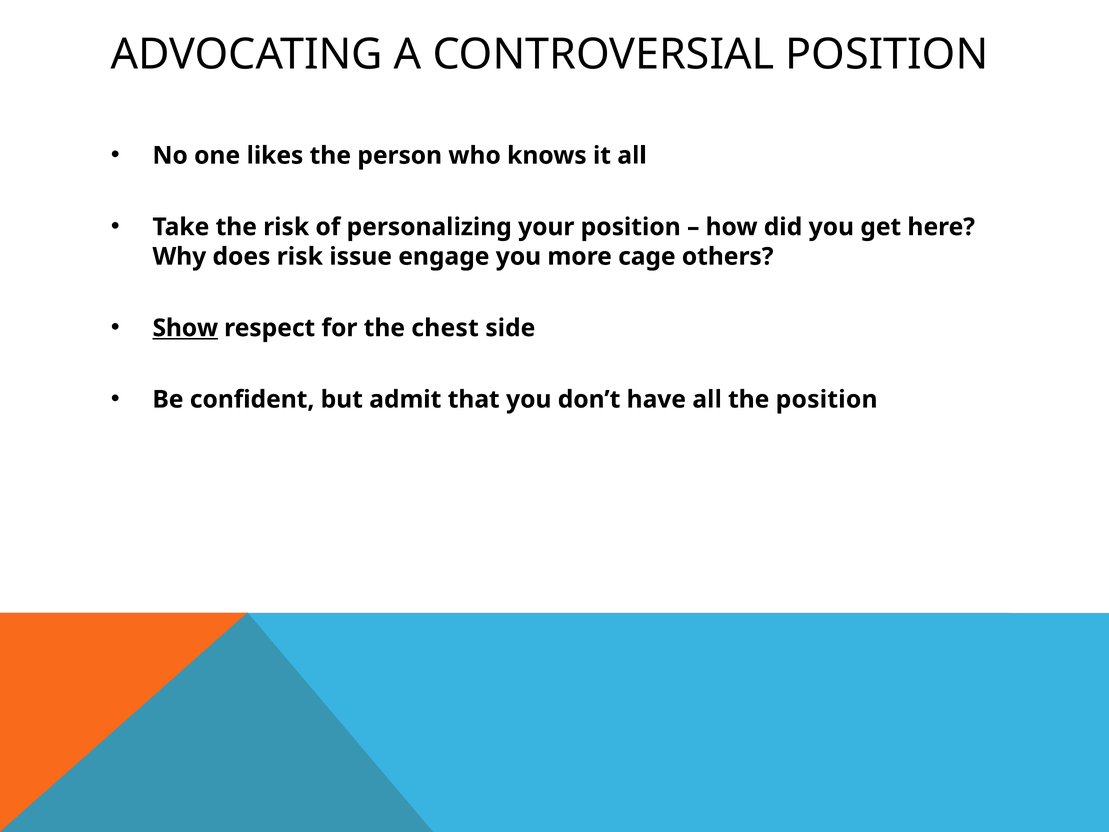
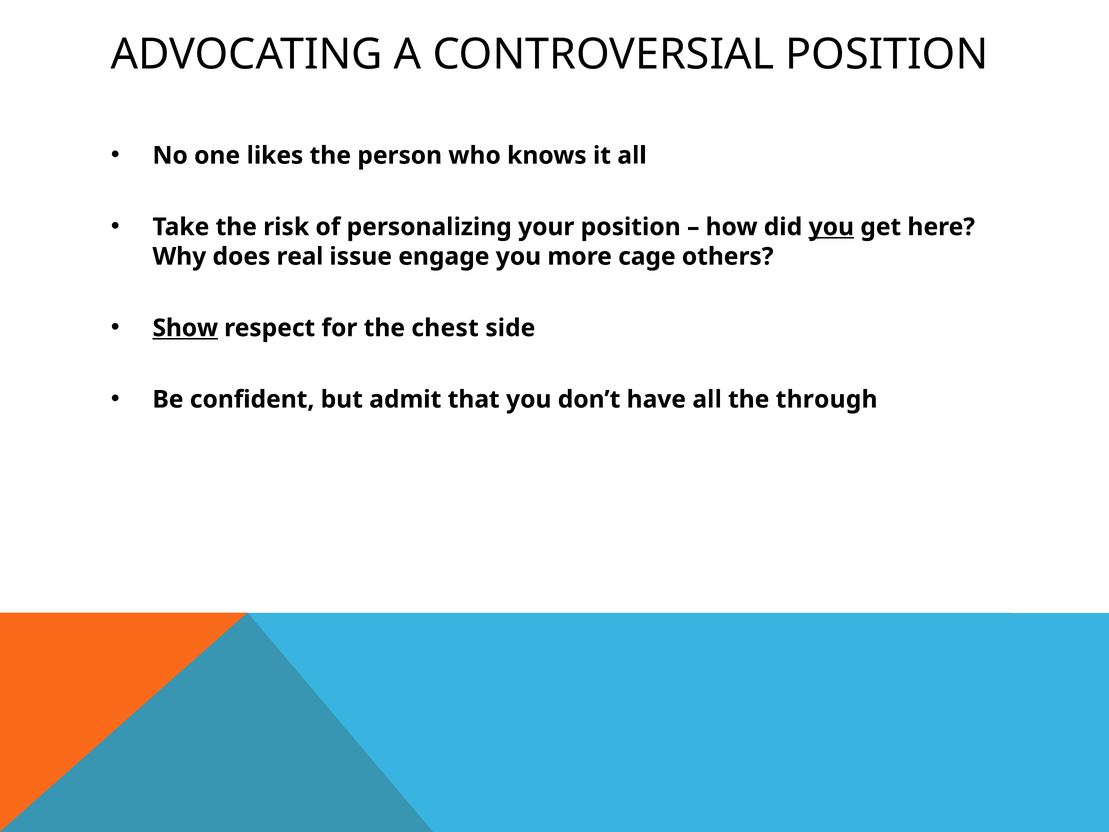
you underline: none -> present (831, 227)
does risk: risk -> real (300, 257)
the position: position -> through (827, 399)
